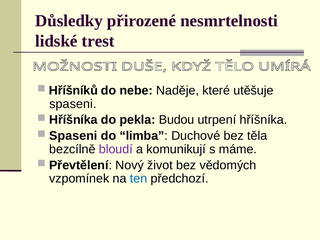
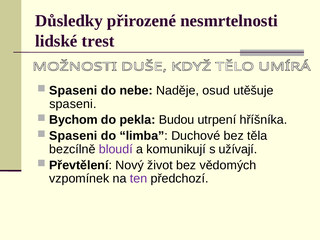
Hříšníků: Hříšníků -> Spaseni (73, 90)
které: které -> osud (216, 90)
Hříšníka: Hříšníka -> Bychom (73, 120)
máme: máme -> užívají (238, 149)
ten colour: blue -> purple (139, 179)
